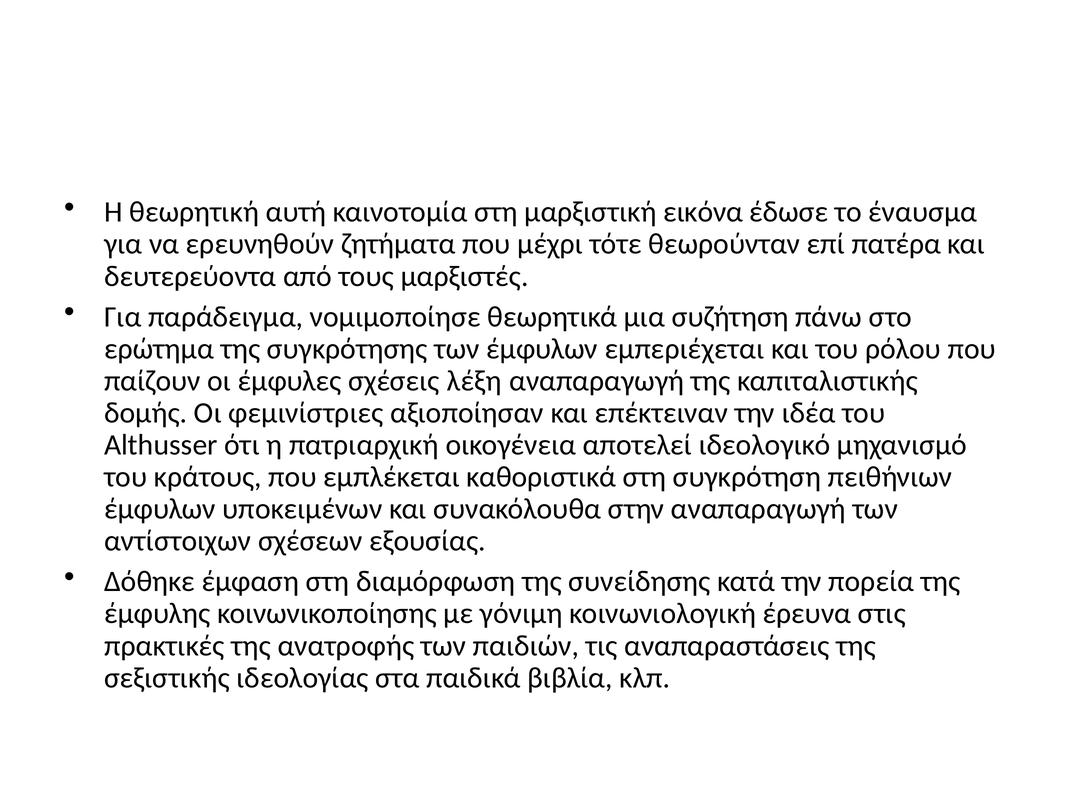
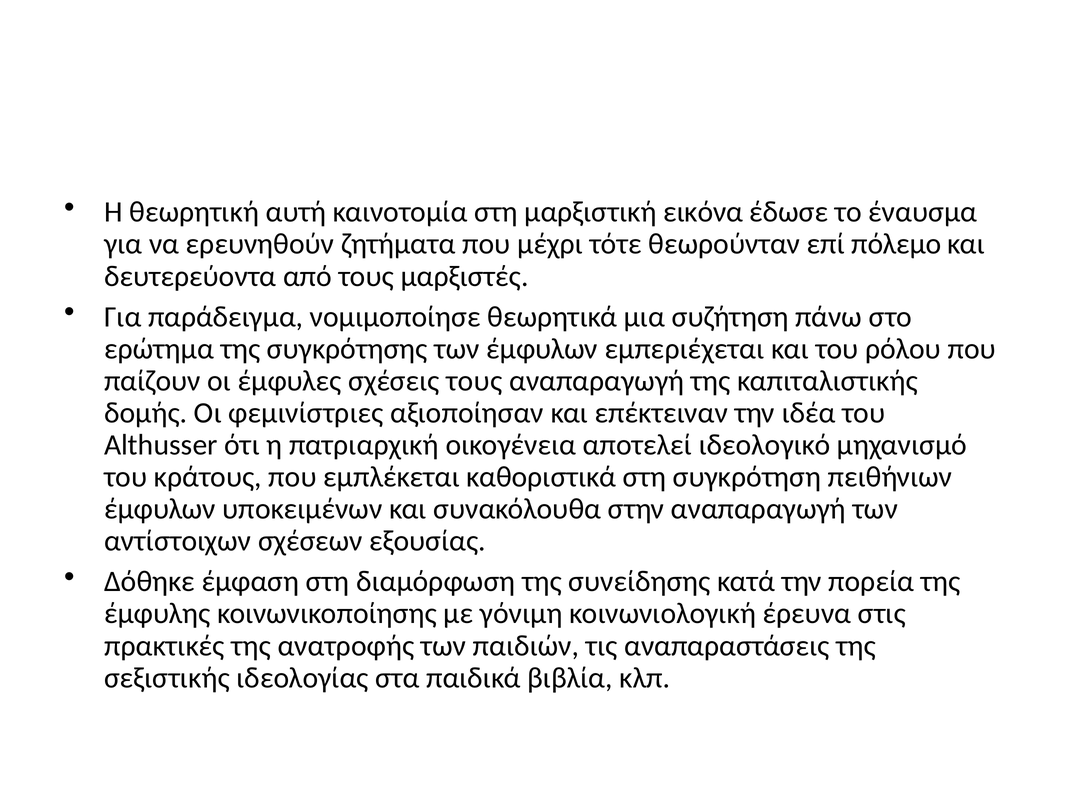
πατέρα: πατέρα -> πόλεμο (896, 244)
σχέσεις λέξη: λέξη -> τους (474, 381)
